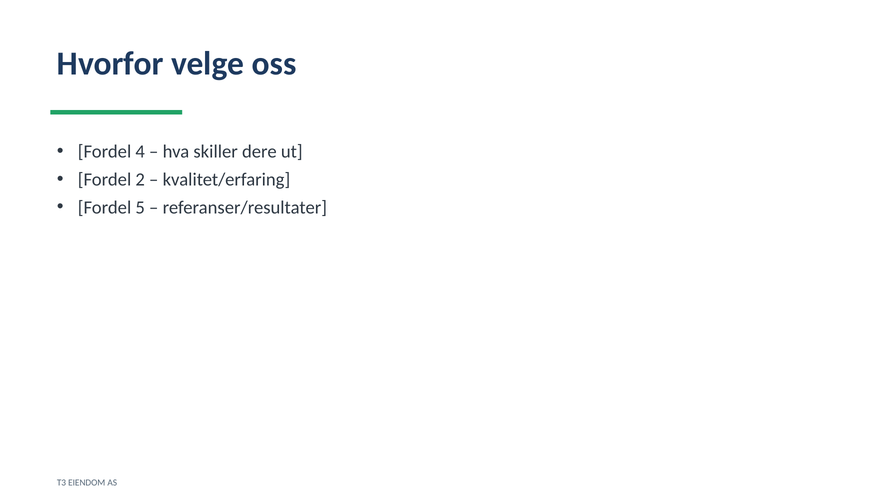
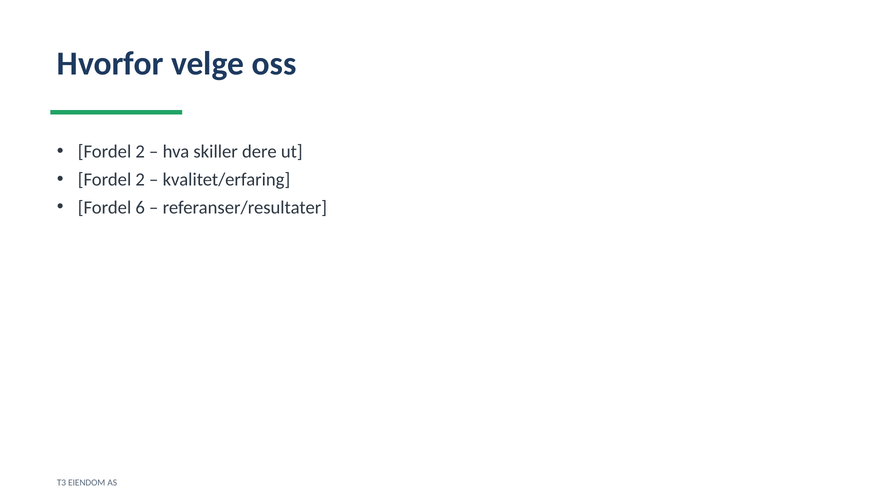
4: 4 -> 2 (140, 151)
5: 5 -> 6 (140, 207)
